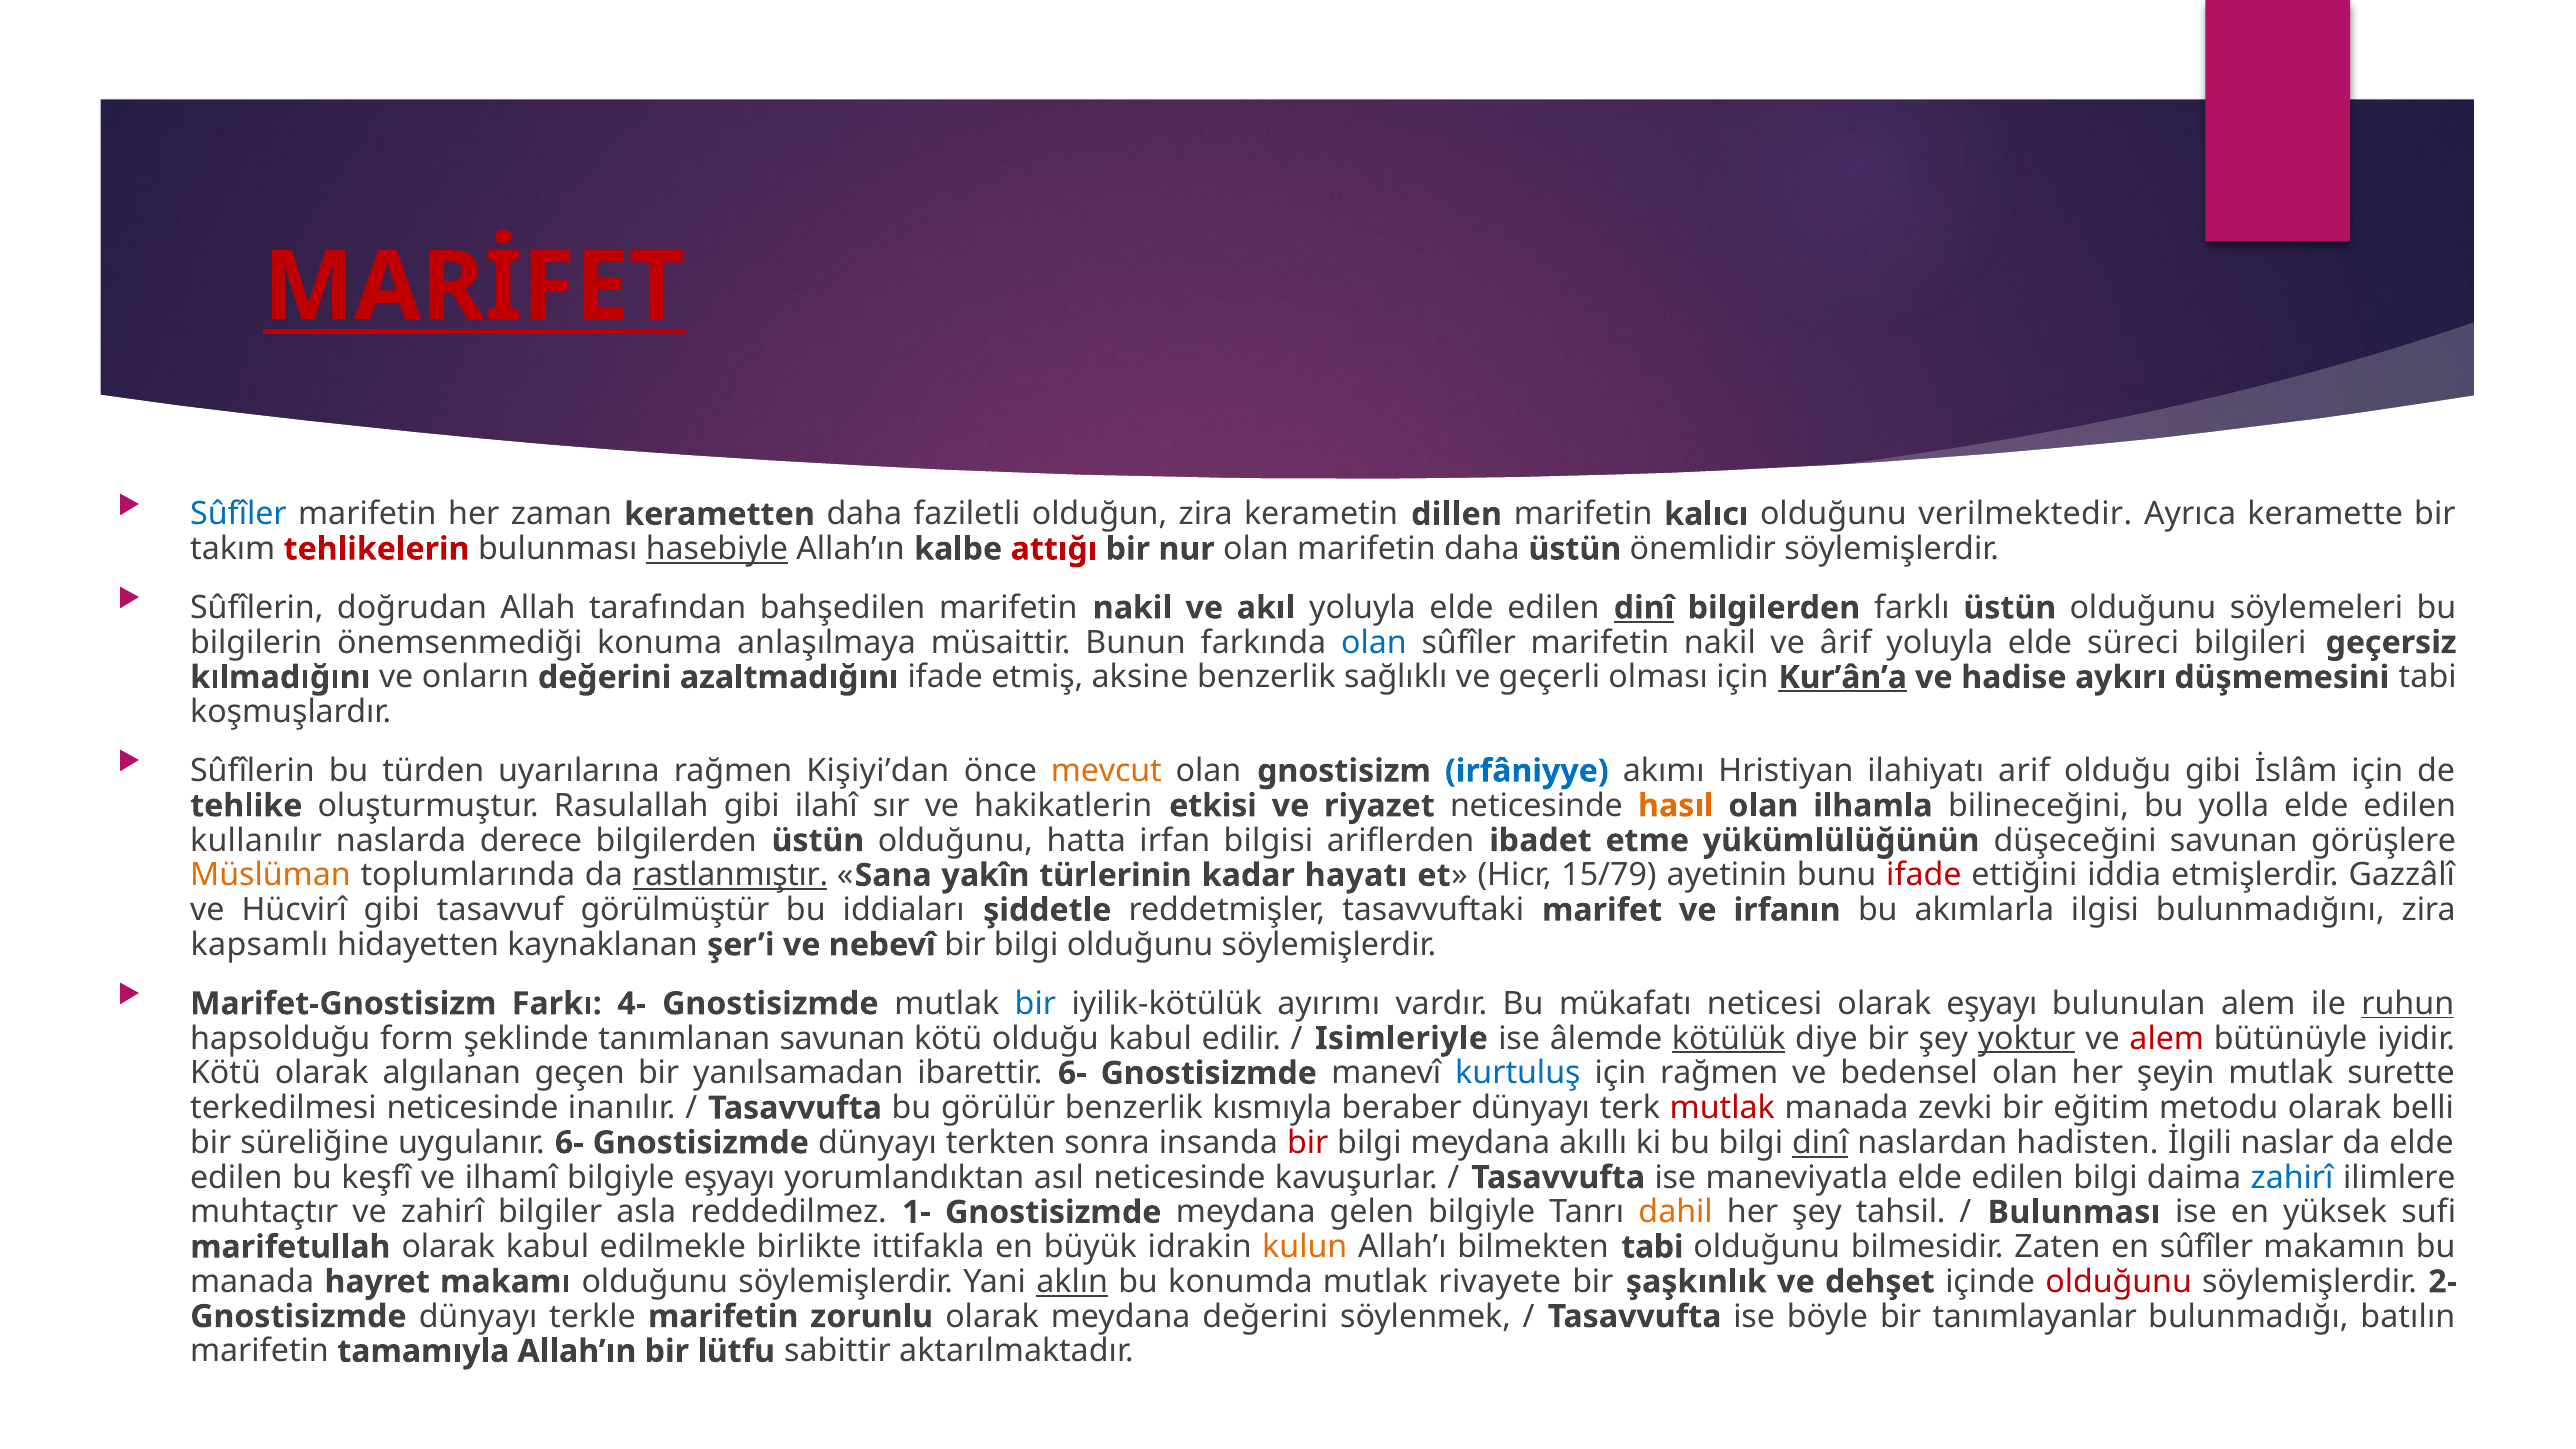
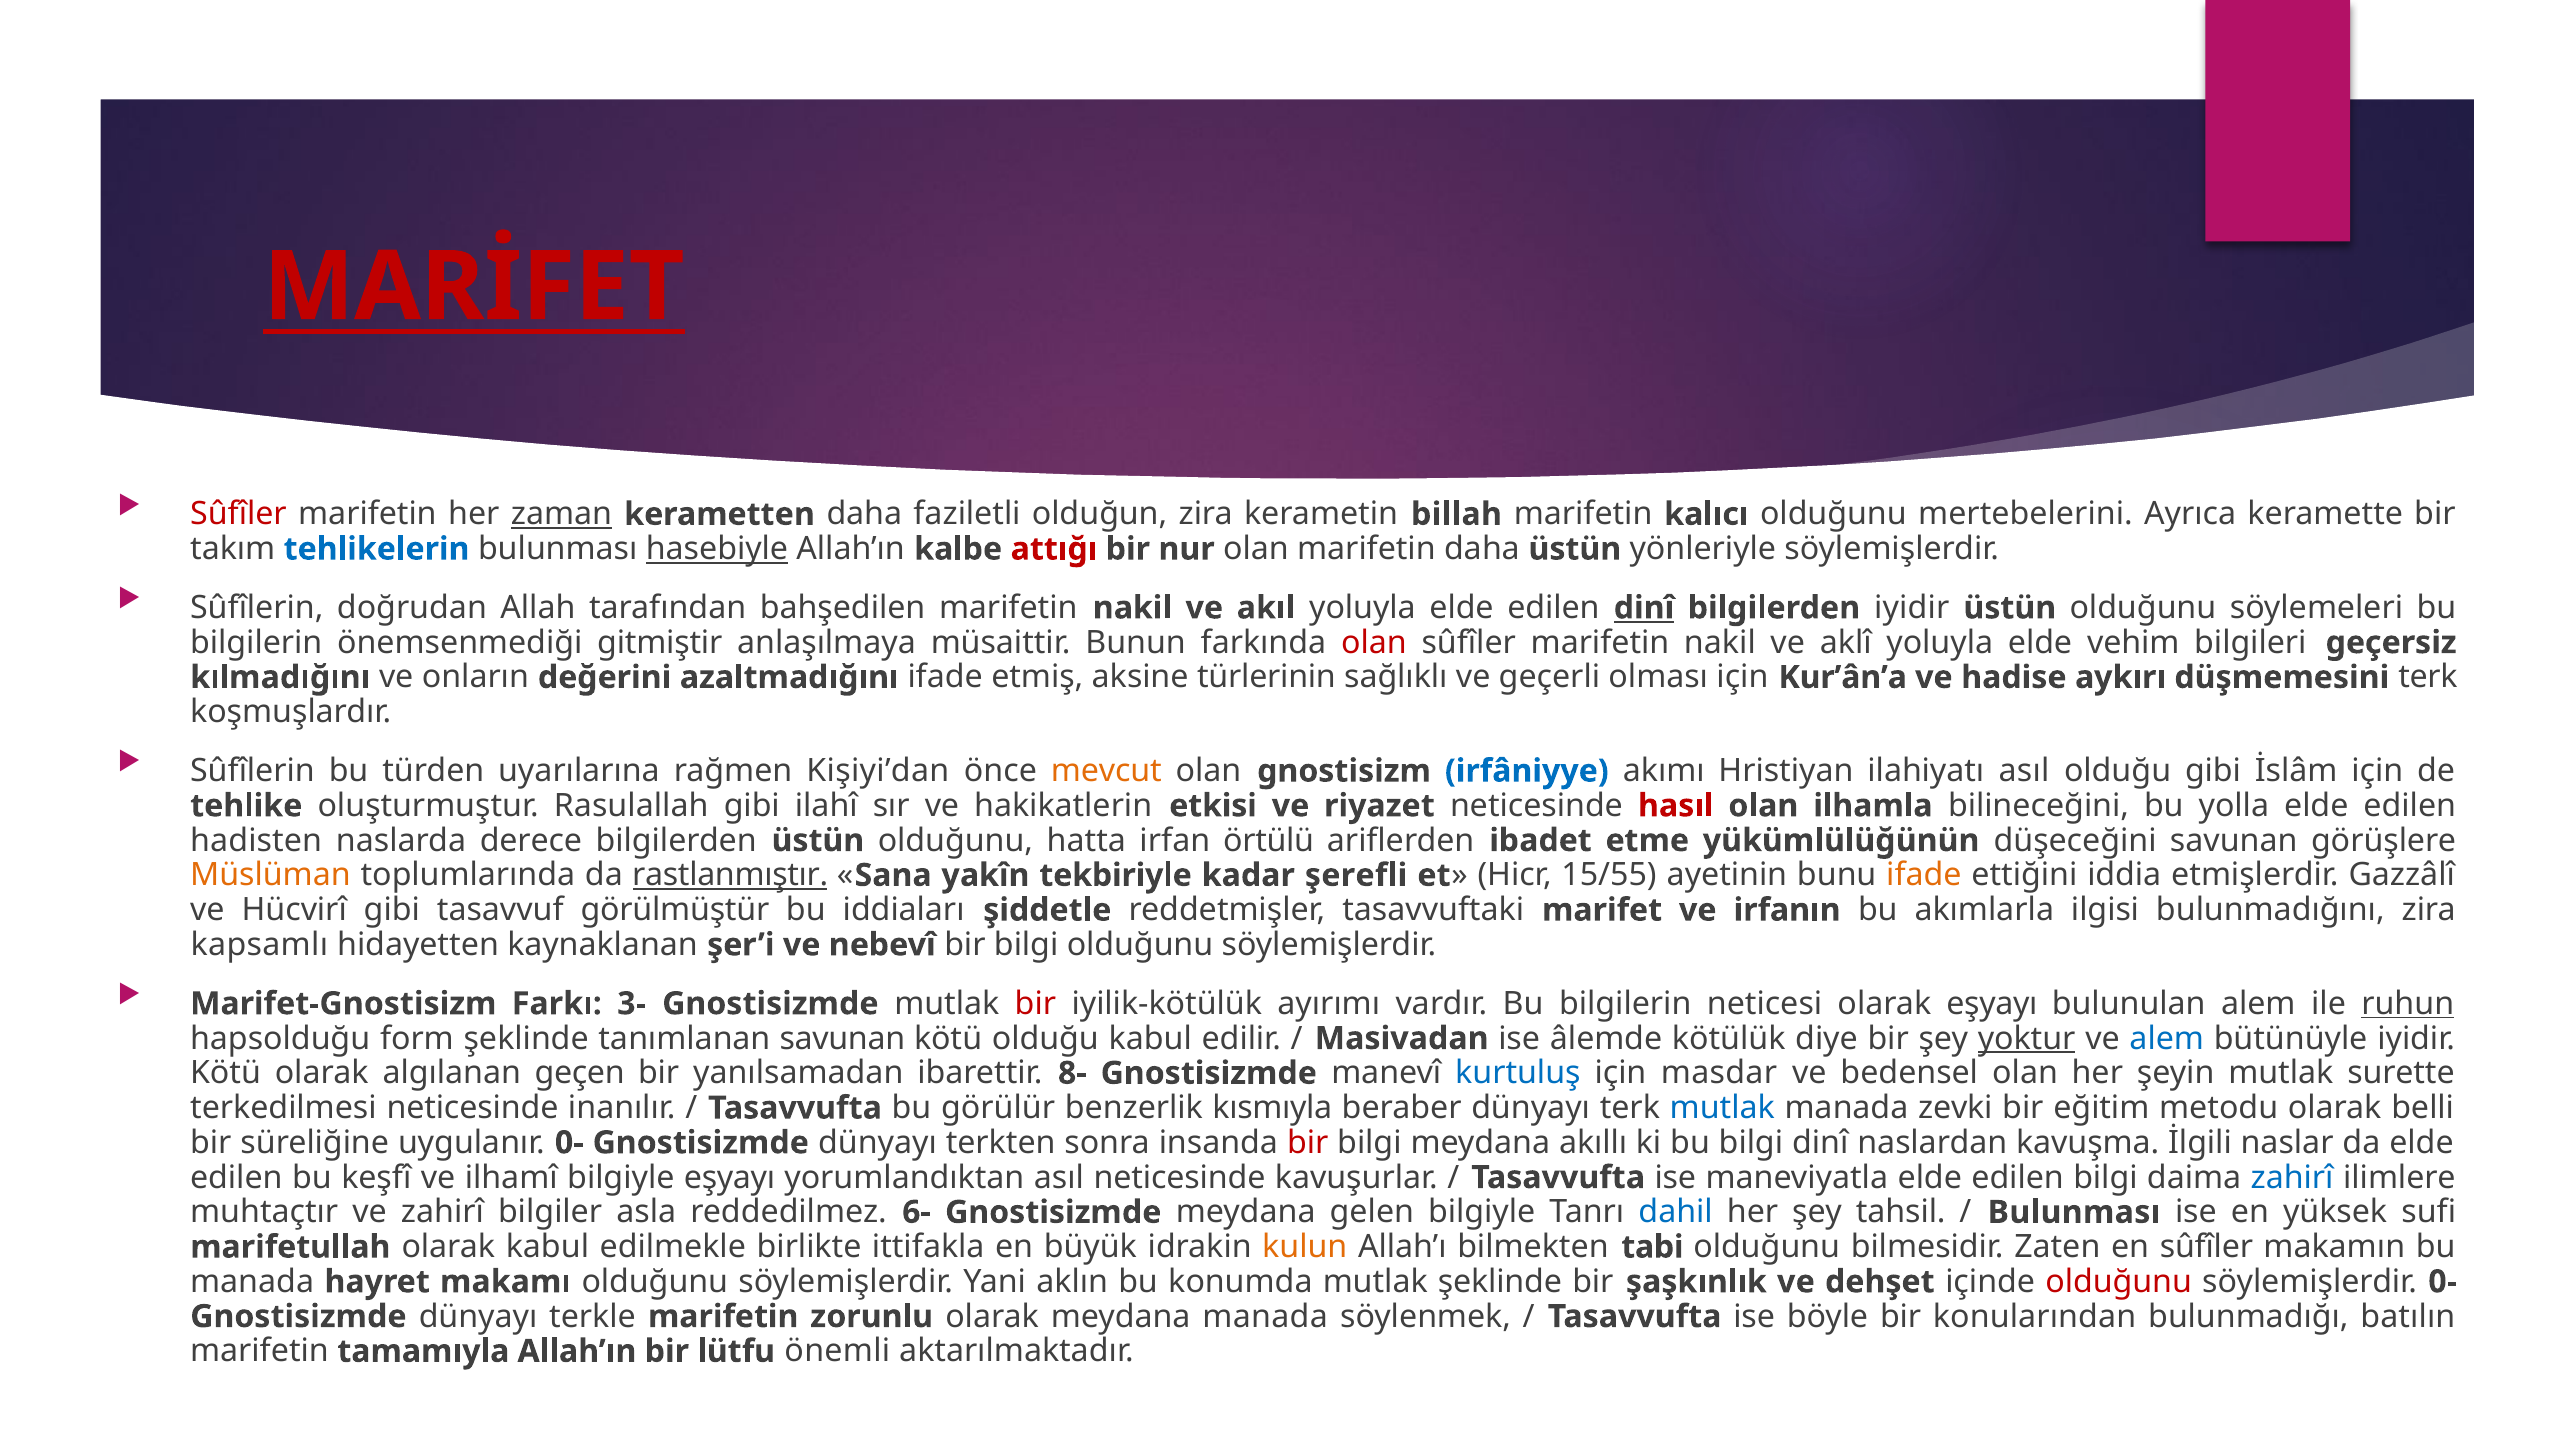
Sûfîler colour: blue -> red (238, 514)
zaman underline: none -> present (561, 514)
dillen: dillen -> billah (1457, 514)
verilmektedir: verilmektedir -> mertebelerini (2025, 514)
tehlikelerin colour: red -> blue (377, 549)
önemlidir: önemlidir -> yönleriyle (1703, 549)
bilgilerden farklı: farklı -> iyidir (1912, 608)
konuma: konuma -> gitmiştir (660, 643)
olan colour: blue -> red (1374, 643)
ârif: ârif -> aklî (1846, 643)
süreci: süreci -> vehim (2133, 643)
aksine benzerlik: benzerlik -> türlerinin (1266, 677)
Kur’ân’a underline: present -> none (1843, 677)
düşmemesini tabi: tabi -> terk (2428, 677)
ilahiyatı arif: arif -> asıl (2024, 771)
hasıl colour: orange -> red (1676, 806)
kullanılır: kullanılır -> hadisten (256, 841)
bilgisi: bilgisi -> örtülü (1269, 841)
türlerinin: türlerinin -> tekbiriyle (1116, 875)
hayatı: hayatı -> şerefli (1356, 875)
15/79: 15/79 -> 15/55 (1609, 875)
ifade colour: red -> orange (1924, 875)
4-: 4- -> 3- (632, 1004)
bir colour: blue -> red (1035, 1004)
vardır Bu mükafatı: mükafatı -> bilgilerin (1625, 1004)
Isimleriyle: Isimleriyle -> Masivadan (1402, 1038)
kötülük underline: present -> none (1729, 1038)
alem colour: red -> blue (2167, 1038)
ibarettir 6-: 6- -> 8- (1072, 1073)
için rağmen: rağmen -> masdar (1719, 1073)
mutlak colour: red -> blue (1722, 1108)
uygulanır 6-: 6- -> 0- (569, 1143)
dinî underline: present -> none (1820, 1143)
hadisten: hadisten -> kavuşma (2088, 1143)
1-: 1- -> 6- (916, 1212)
dahil colour: orange -> blue (1676, 1212)
aklın underline: present -> none (1072, 1282)
mutlak rivayete: rivayete -> şeklinde (1500, 1282)
söylemişlerdir 2-: 2- -> 0- (2443, 1282)
meydana değerini: değerini -> manada (1265, 1317)
tanımlayanlar: tanımlayanlar -> konularından (2035, 1317)
sabittir: sabittir -> önemli (837, 1351)
